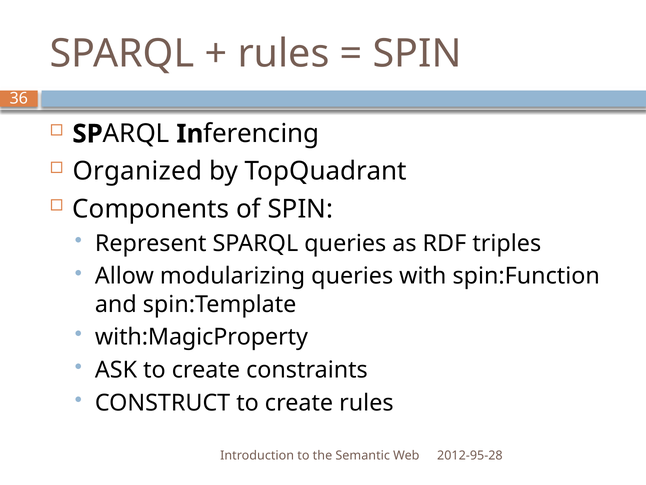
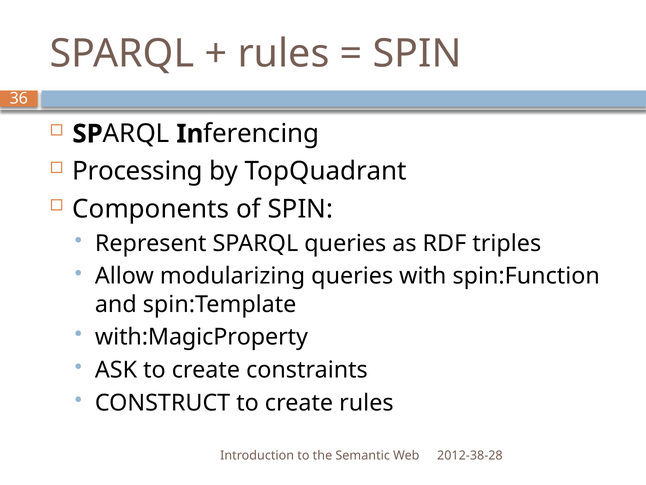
Organized: Organized -> Processing (138, 171)
2012-95-28: 2012-95-28 -> 2012-38-28 (470, 455)
